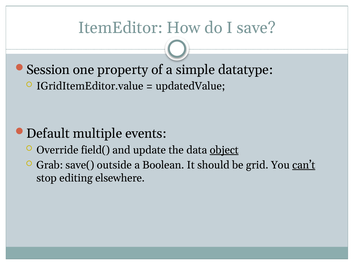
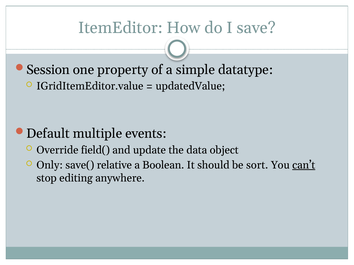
object underline: present -> none (224, 150)
Grab: Grab -> Only (50, 165)
outside: outside -> relative (114, 165)
grid: grid -> sort (257, 165)
elsewhere: elsewhere -> anywhere (120, 178)
